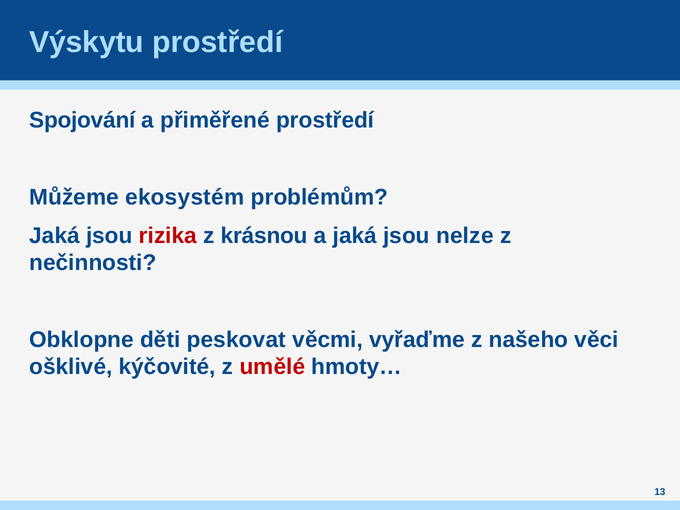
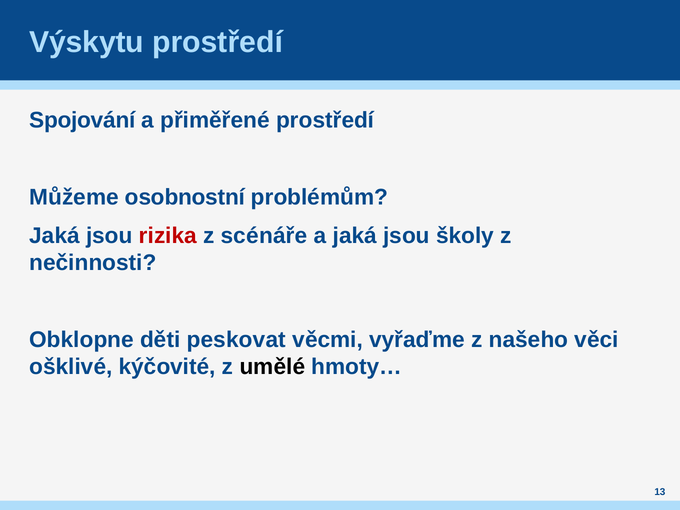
ekosystém: ekosystém -> osobnostní (185, 197)
krásnou: krásnou -> scénáře (264, 236)
nelze: nelze -> školy (465, 236)
umělé colour: red -> black (272, 367)
